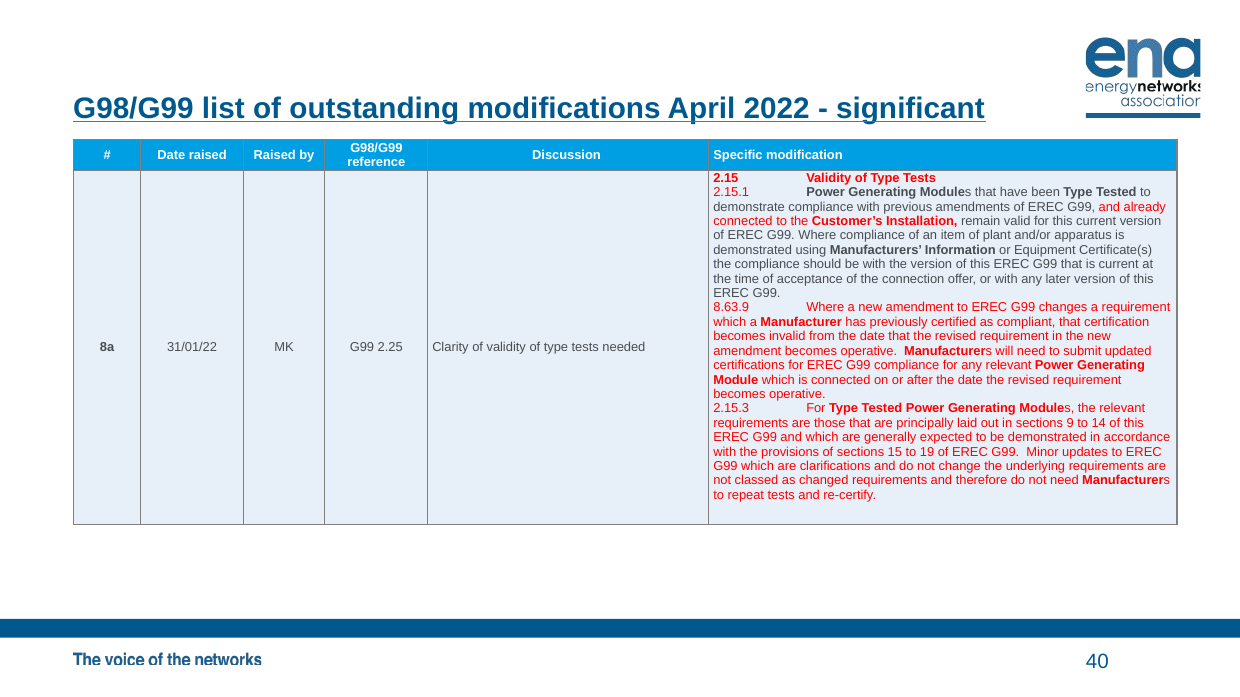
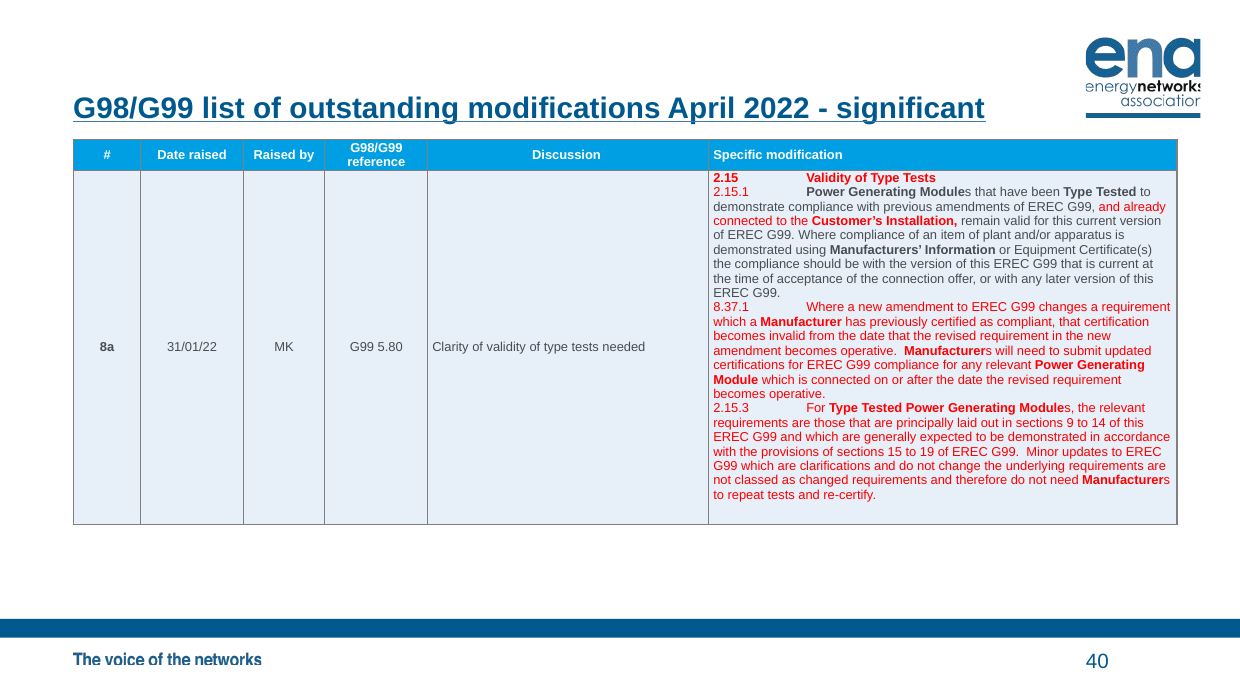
8.63.9: 8.63.9 -> 8.37.1 (731, 308)
2.25: 2.25 -> 5.80 (390, 348)
